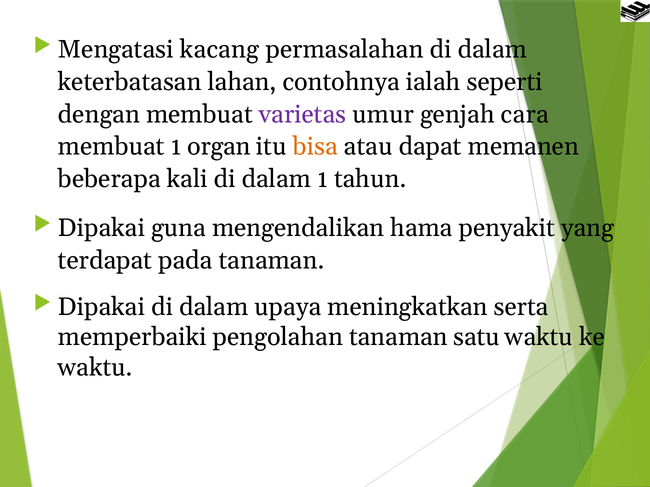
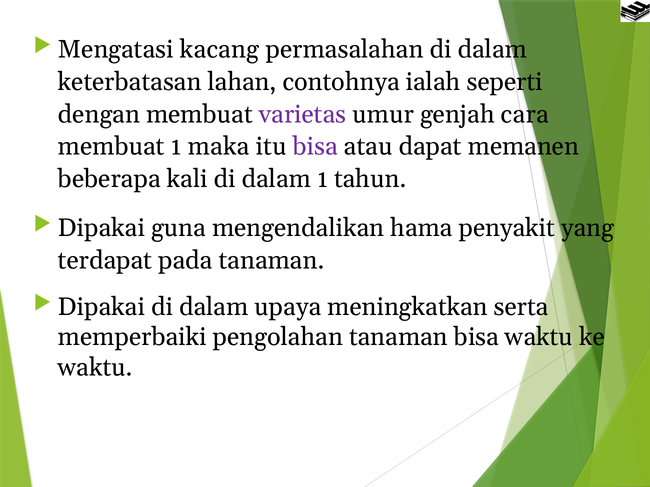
organ: organ -> maka (219, 147)
bisa colour: orange -> purple (315, 147)
tanaman satu: satu -> bisa (476, 337)
